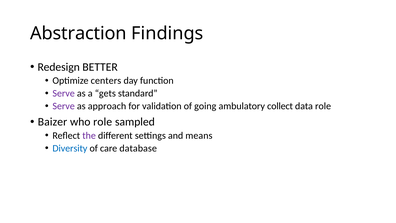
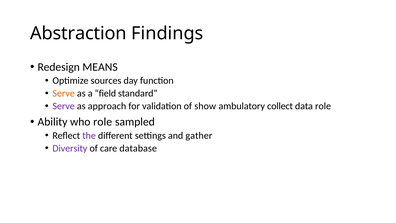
BETTER: BETTER -> MEANS (100, 67)
centers: centers -> sources (106, 81)
Serve colour: purple -> orange (64, 93)
gets: gets -> field (105, 93)
going: going -> show (205, 106)
Baizer: Baizer -> Ability (53, 122)
means: means -> gather (199, 135)
Diversity colour: blue -> purple (70, 148)
